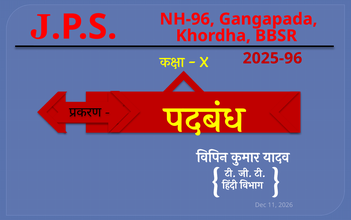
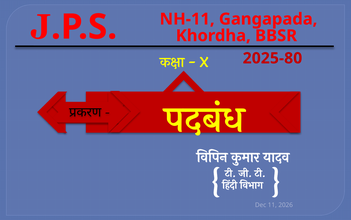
NH-96: NH-96 -> NH-11 (187, 19)
2025-96: 2025-96 -> 2025-80 (272, 58)
